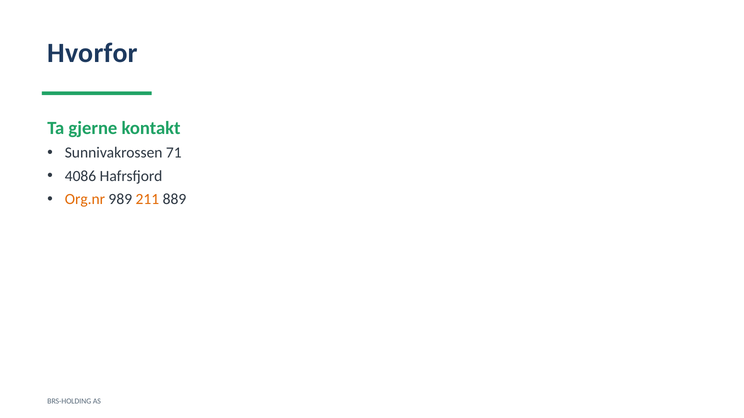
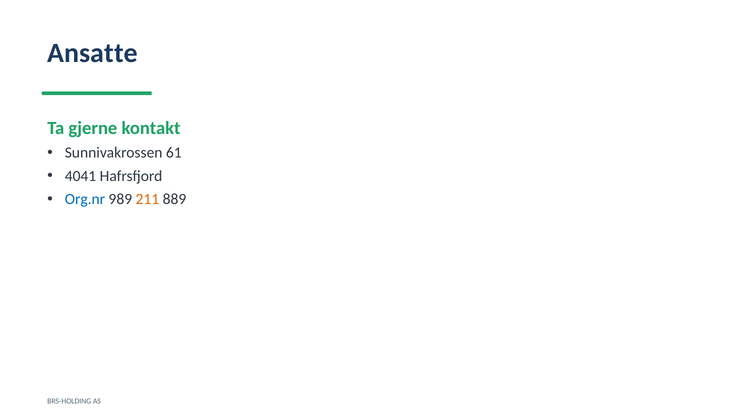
Hvorfor: Hvorfor -> Ansatte (93, 53)
71: 71 -> 61 (174, 153)
4086: 4086 -> 4041 (80, 176)
Org.nr colour: orange -> blue (85, 200)
